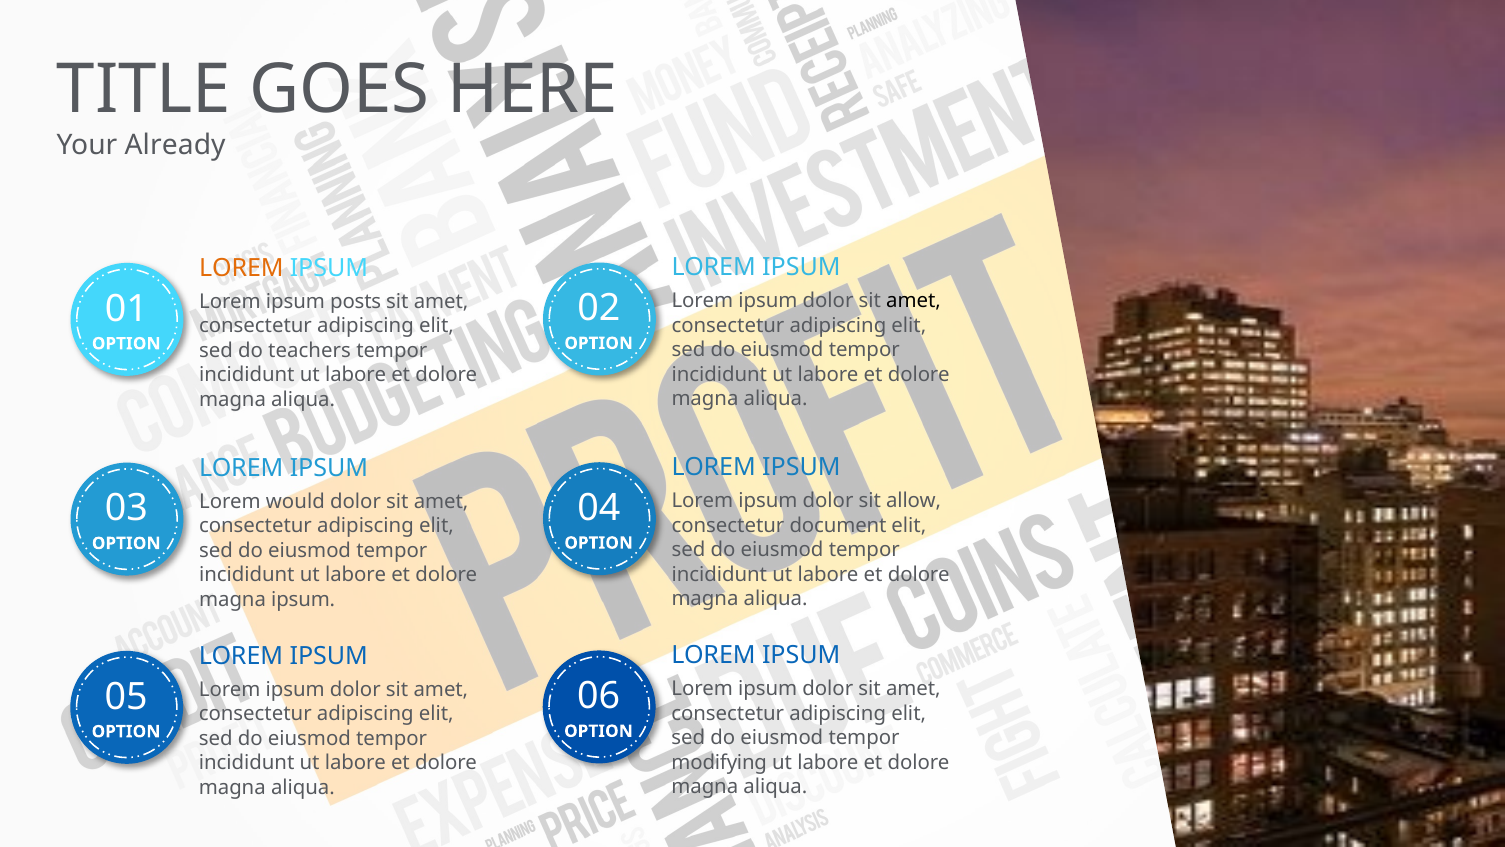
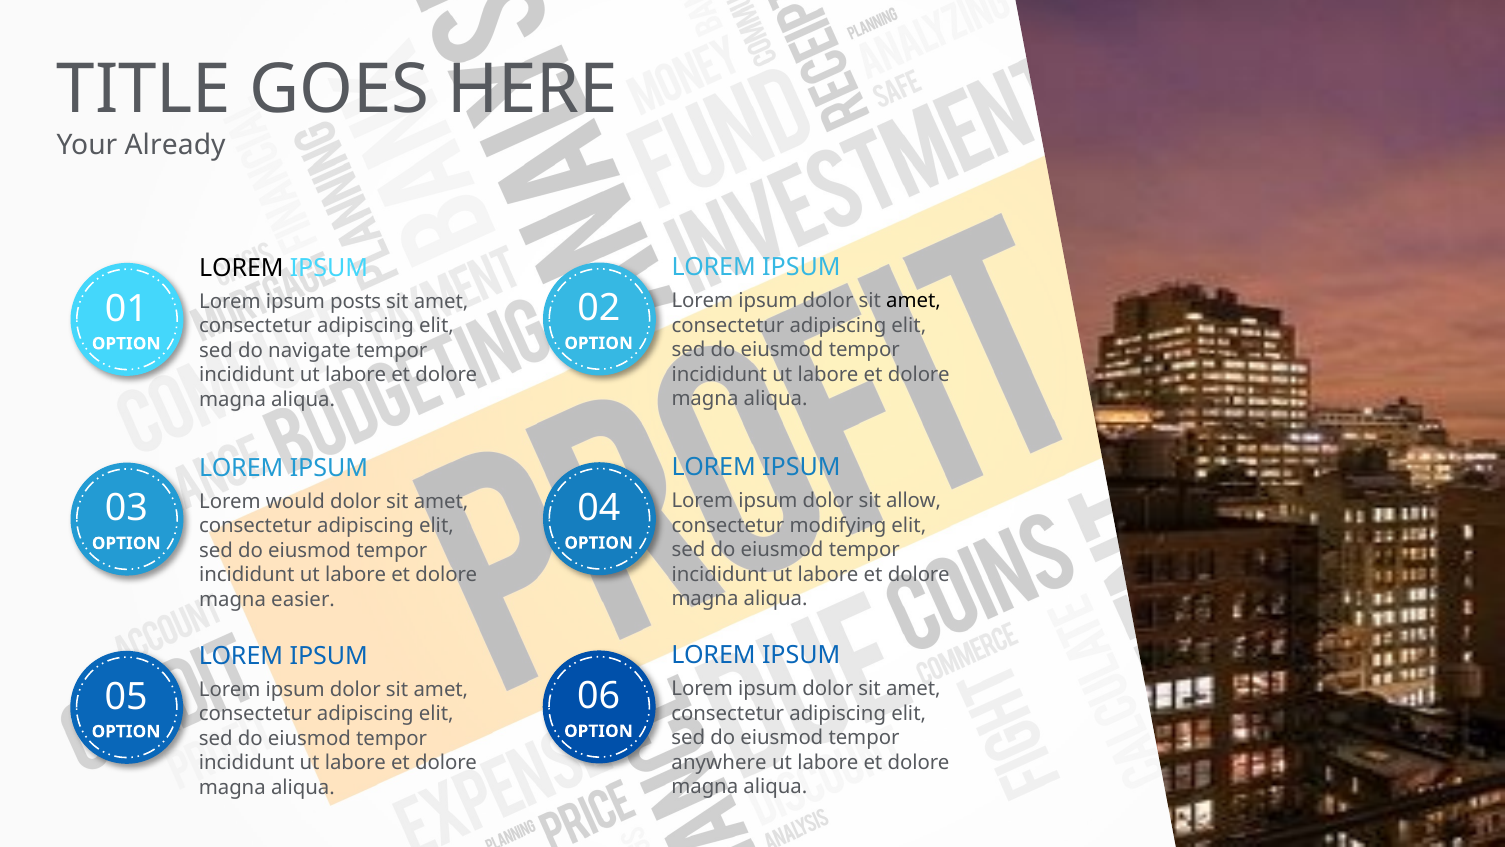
LOREM colour: orange -> black (241, 268)
teachers: teachers -> navigate (310, 350)
document: document -> modifying (838, 525)
magna ipsum: ipsum -> easier (303, 599)
modifying: modifying -> anywhere (719, 762)
